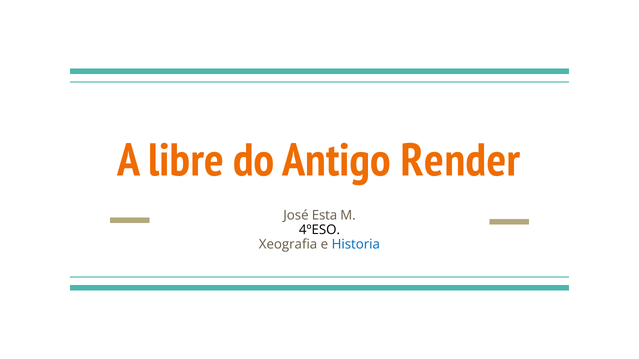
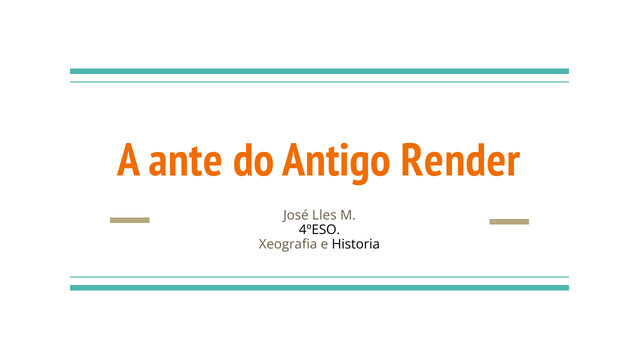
libre: libre -> ante (186, 161)
Esta: Esta -> Lles (324, 215)
Historia colour: blue -> black (356, 245)
